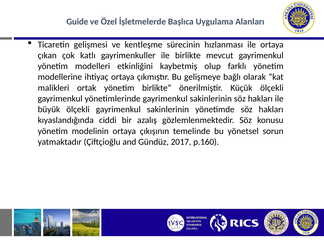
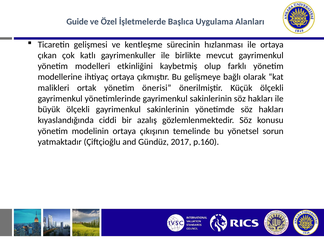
yönetim birlikte: birlikte -> önerisi (157, 88)
